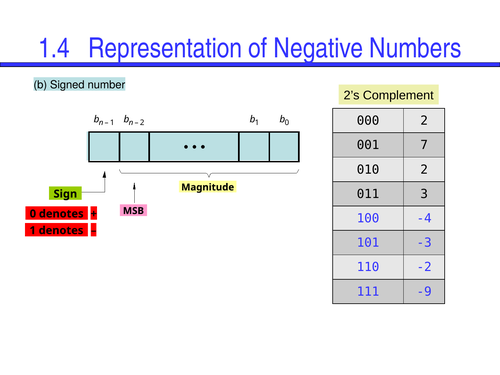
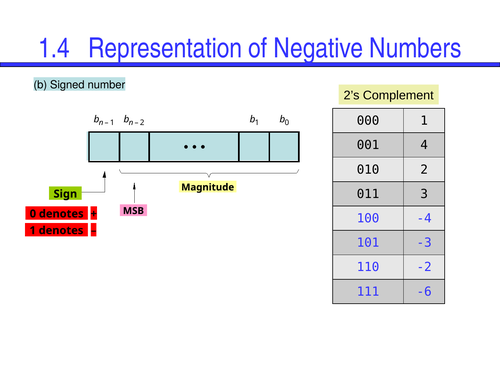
000 2: 2 -> 1 (424, 121)
7: 7 -> 4 (424, 145)
-9: -9 -> -6 (424, 292)
